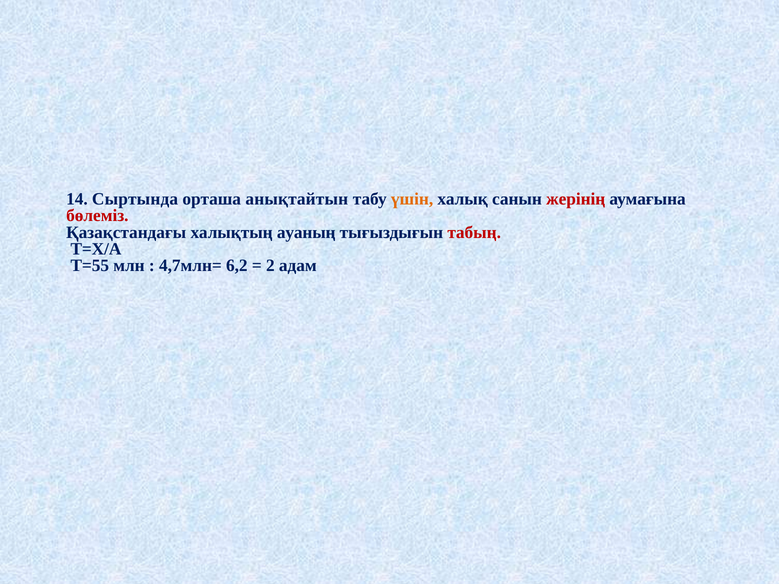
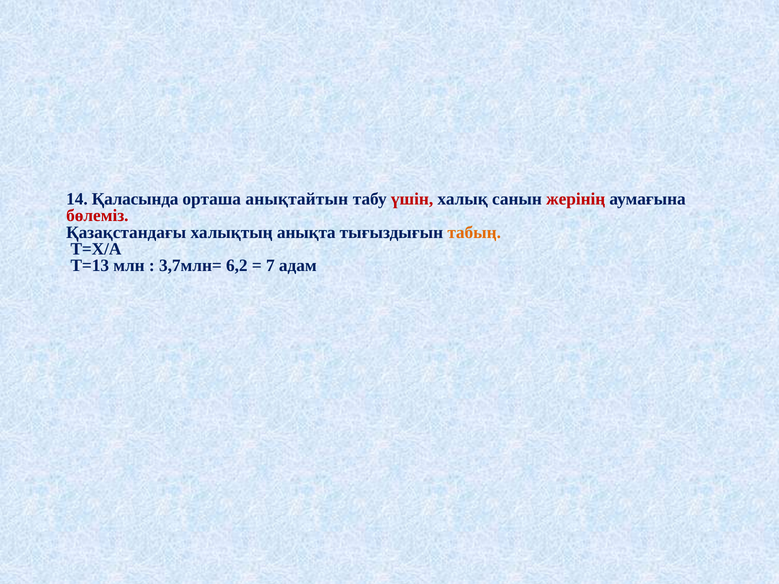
Сыртында: Сыртында -> Қаласында (135, 199)
үшін colour: orange -> red (412, 199)
ауаның: ауаның -> анықта (306, 232)
табың colour: red -> orange (474, 232)
T=55: T=55 -> T=13 (90, 266)
4,7млн=: 4,7млн= -> 3,7млн= (190, 266)
2: 2 -> 7 (270, 266)
